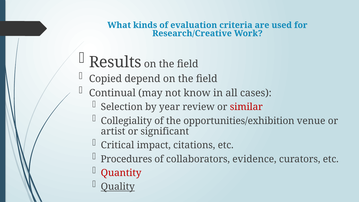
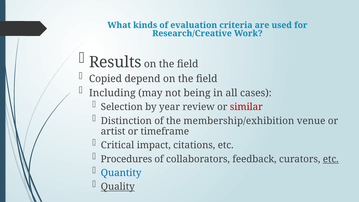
Continual: Continual -> Including (112, 93)
know: know -> being (197, 93)
Collegiality: Collegiality -> Distinction (126, 121)
opportunities/exhibition: opportunities/exhibition -> membership/exhibition (239, 121)
significant: significant -> timeframe (165, 131)
evidence: evidence -> feedback (254, 159)
etc underline: none -> present (331, 159)
Quantity colour: red -> blue (121, 173)
